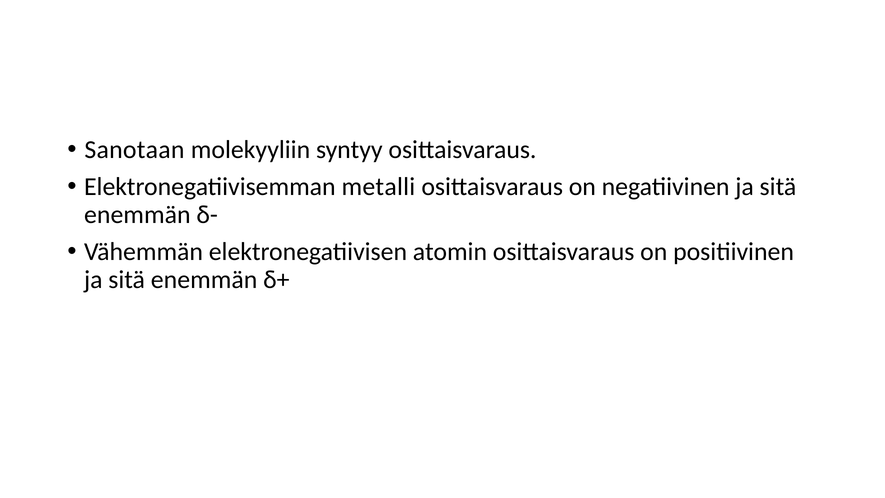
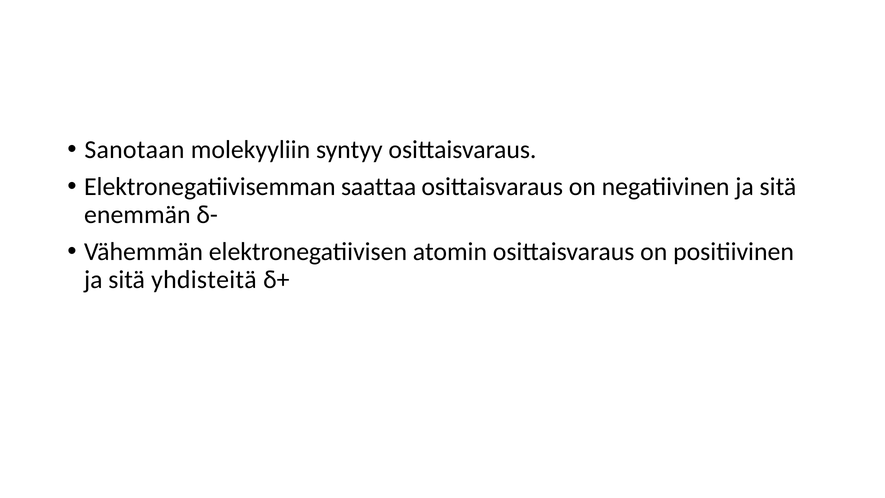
metalli: metalli -> saattaa (379, 187)
enemmän: enemmän -> yhdisteitä (204, 280)
